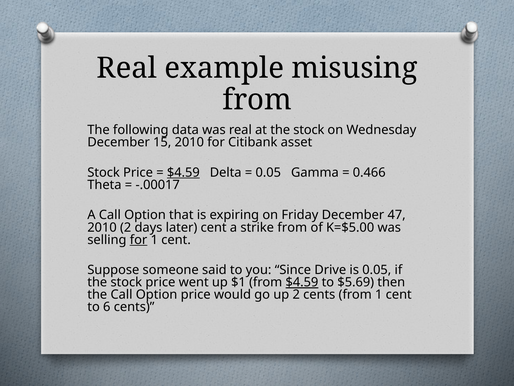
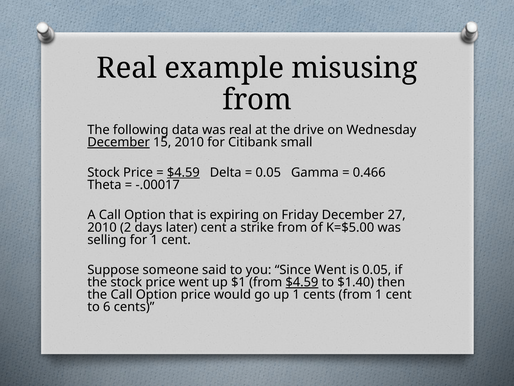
at the stock: stock -> drive (309, 130)
December underline: none -> present (119, 142)
asset: asset -> small (297, 142)
47: 47 -> 27 (397, 215)
for underline: present -> none (139, 239)
Since Drive: Drive -> Went (330, 270)
$5.69: $5.69 -> $1.40 (356, 282)
up 2: 2 -> 1 (296, 294)
